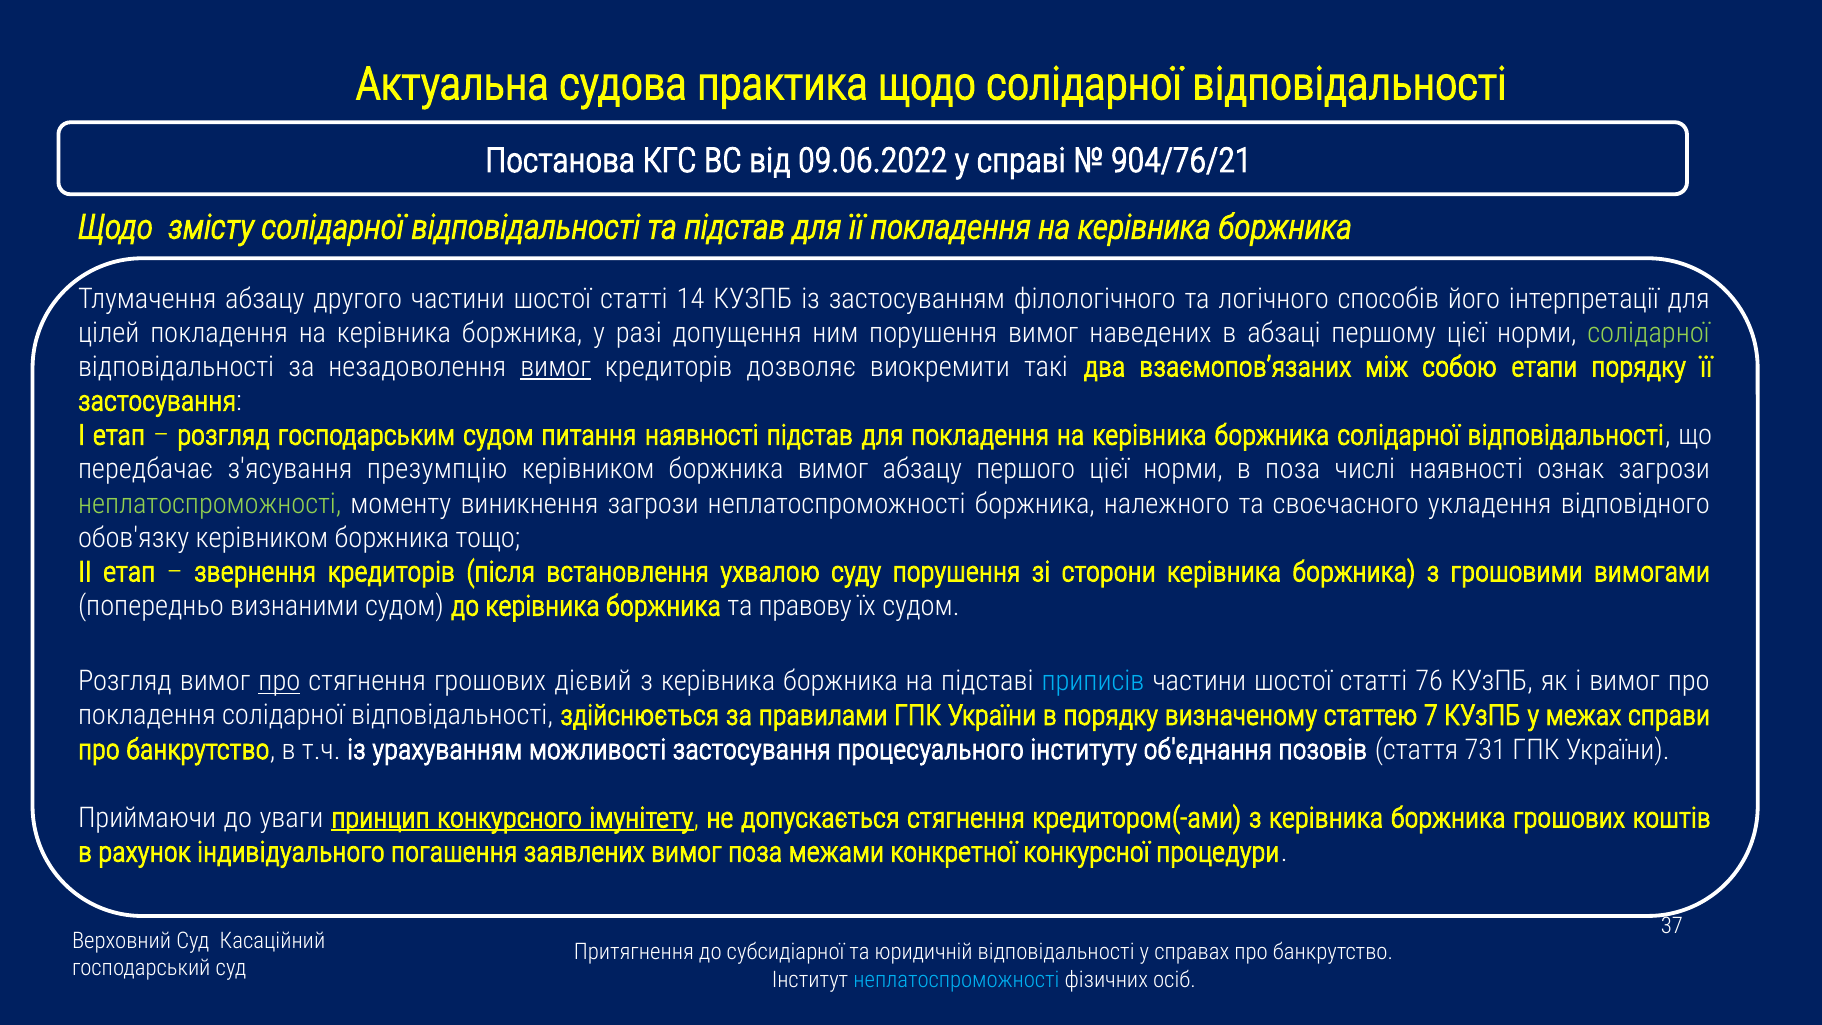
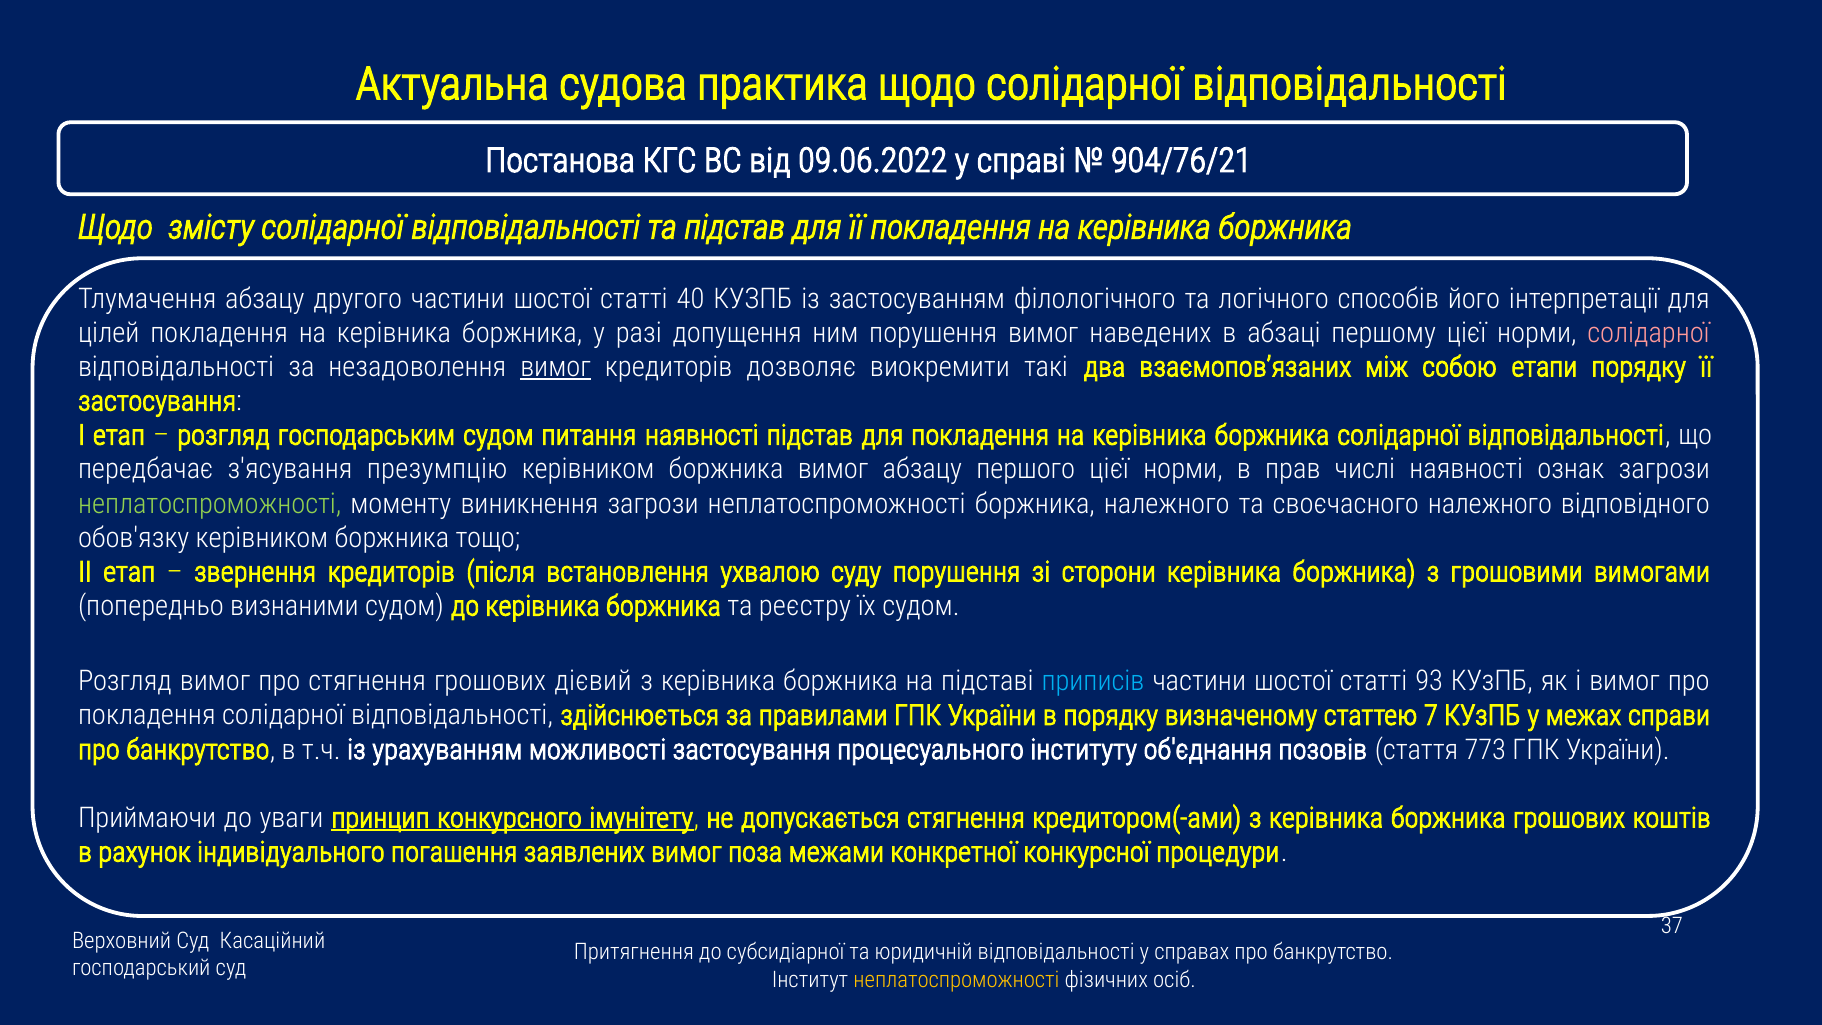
14: 14 -> 40 (691, 299)
солідарної colour: light green -> pink (1649, 333)
в поза: поза -> прав (1293, 469)
своєчасного укладення: укладення -> належного (1490, 504)
правову: правову -> реєстру (805, 606)
про underline: present -> none (279, 681)
76: 76 -> 93 (1429, 681)
731: 731 -> 773 (1485, 750)
неплатоспроможності colour: light blue -> yellow (956, 980)
